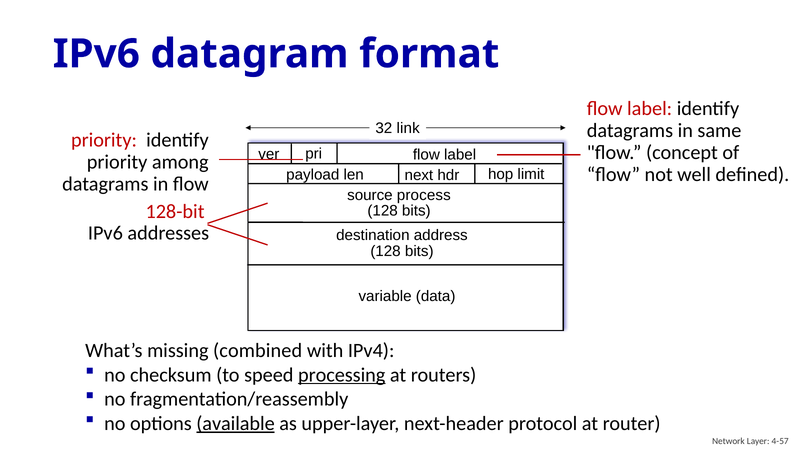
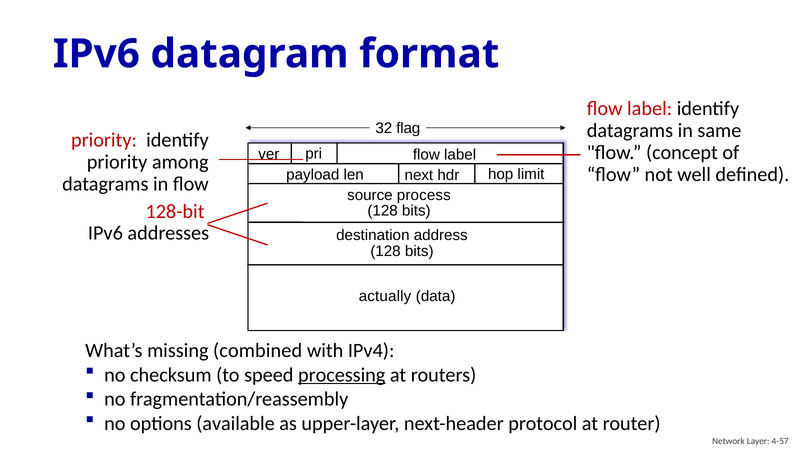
link: link -> flag (408, 128)
variable: variable -> actually (385, 296)
available underline: present -> none (235, 423)
